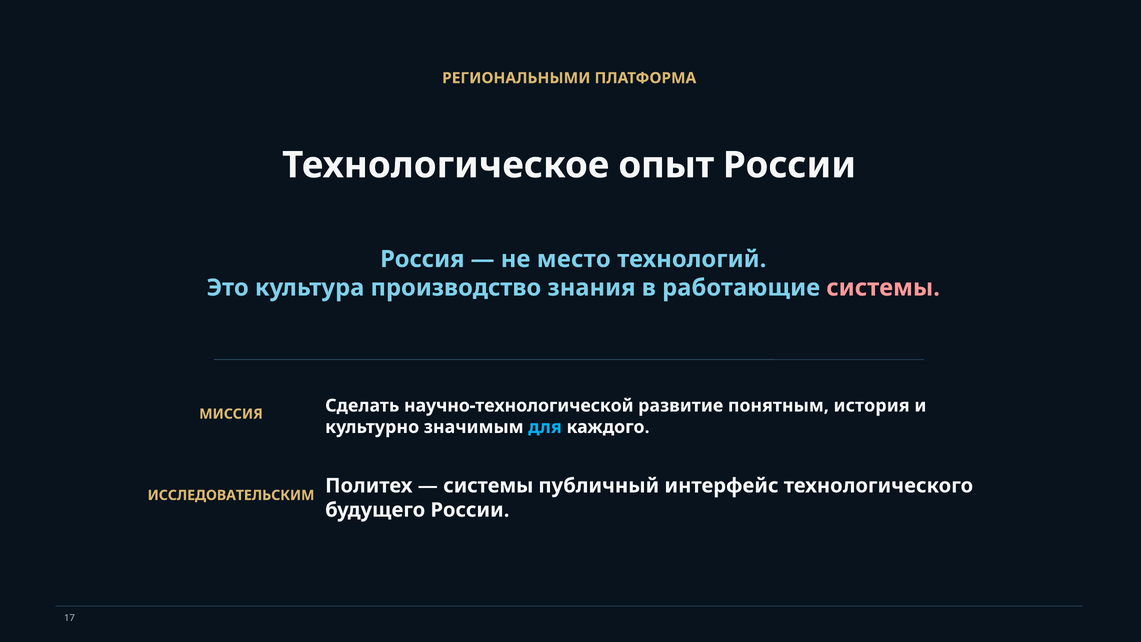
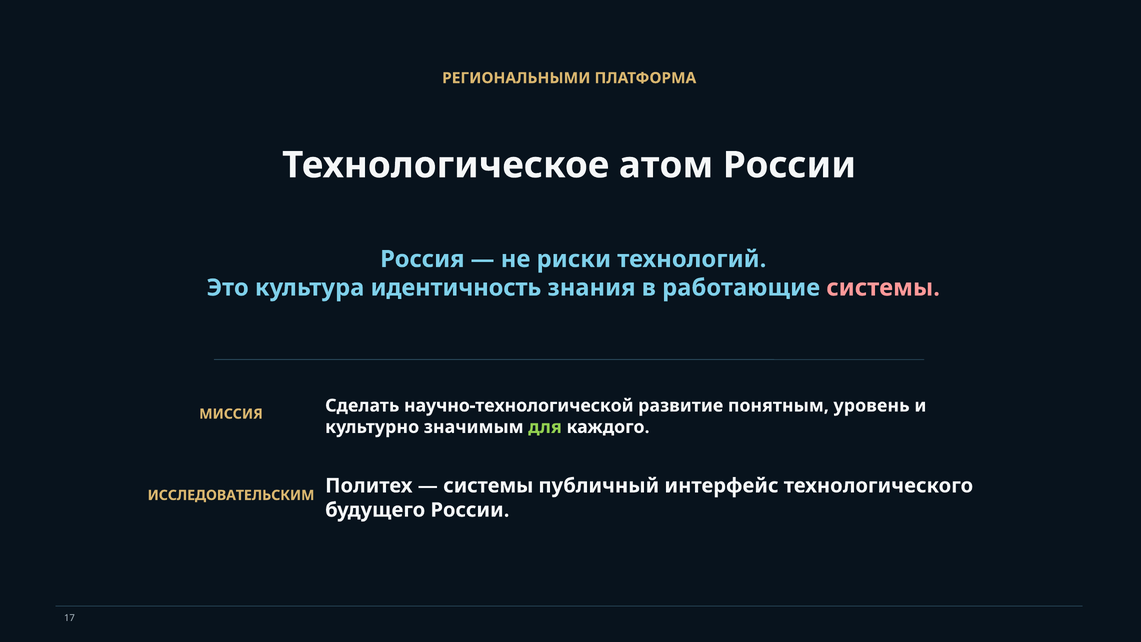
опыт: опыт -> атом (666, 165)
место: место -> риски (574, 259)
производство: производство -> идентичность (456, 288)
история: история -> уровень (872, 406)
для colour: light blue -> light green (545, 427)
